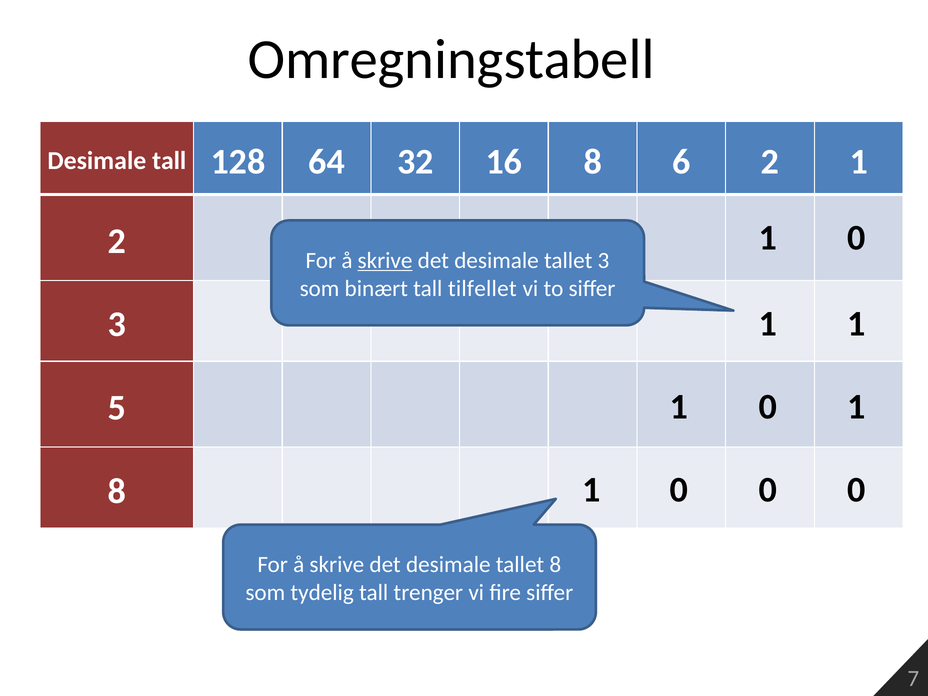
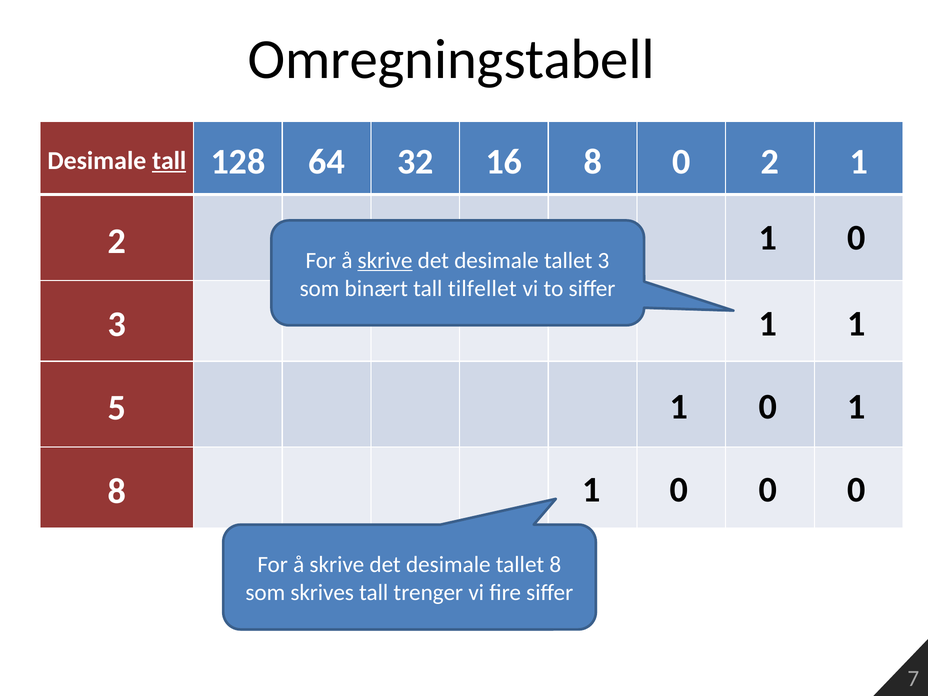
tall underline: none -> present (169, 161)
8 6: 6 -> 0 (681, 162)
tydelig: tydelig -> skrives (322, 593)
